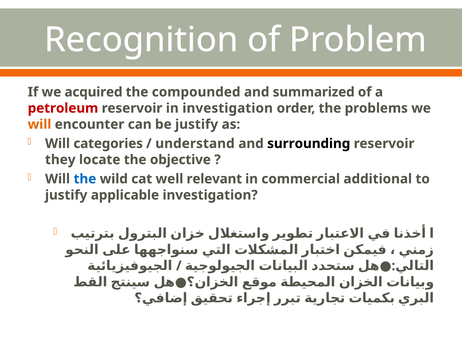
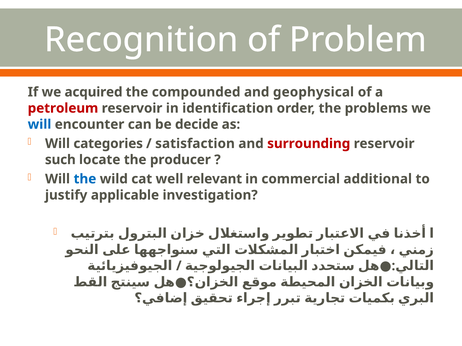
summarized: summarized -> geophysical (314, 92)
in investigation: investigation -> identification (228, 108)
will colour: orange -> blue (40, 125)
be justify: justify -> decide (197, 125)
understand: understand -> satisfaction (195, 144)
surrounding colour: black -> red (309, 144)
they: they -> such (60, 160)
objective: objective -> producer (180, 160)
